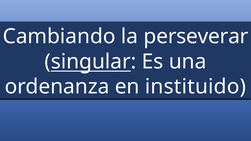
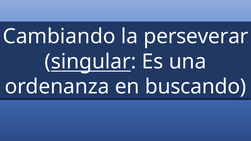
instituido: instituido -> buscando (196, 87)
